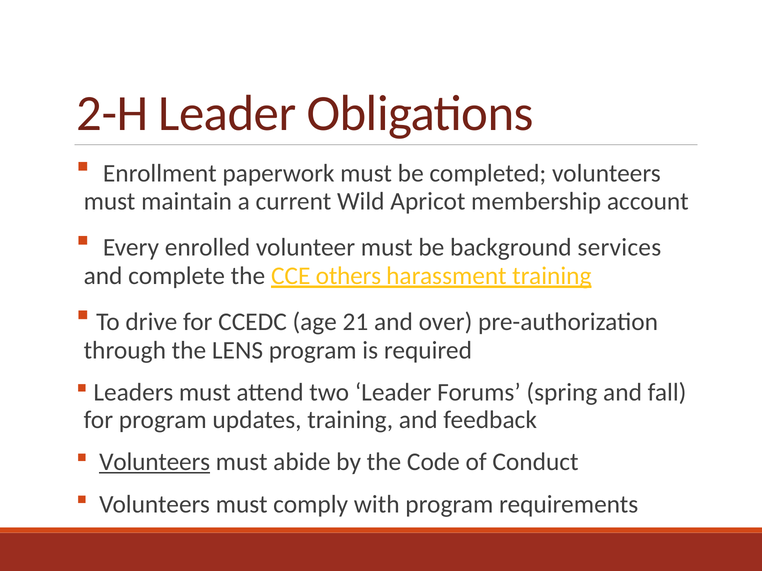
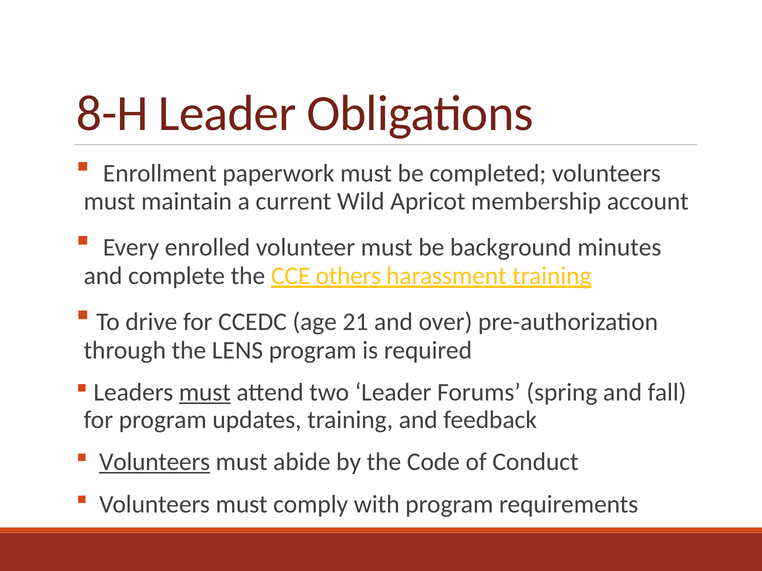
2-H: 2-H -> 8-H (112, 114)
services: services -> minutes (619, 248)
must underline: none -> present (205, 393)
